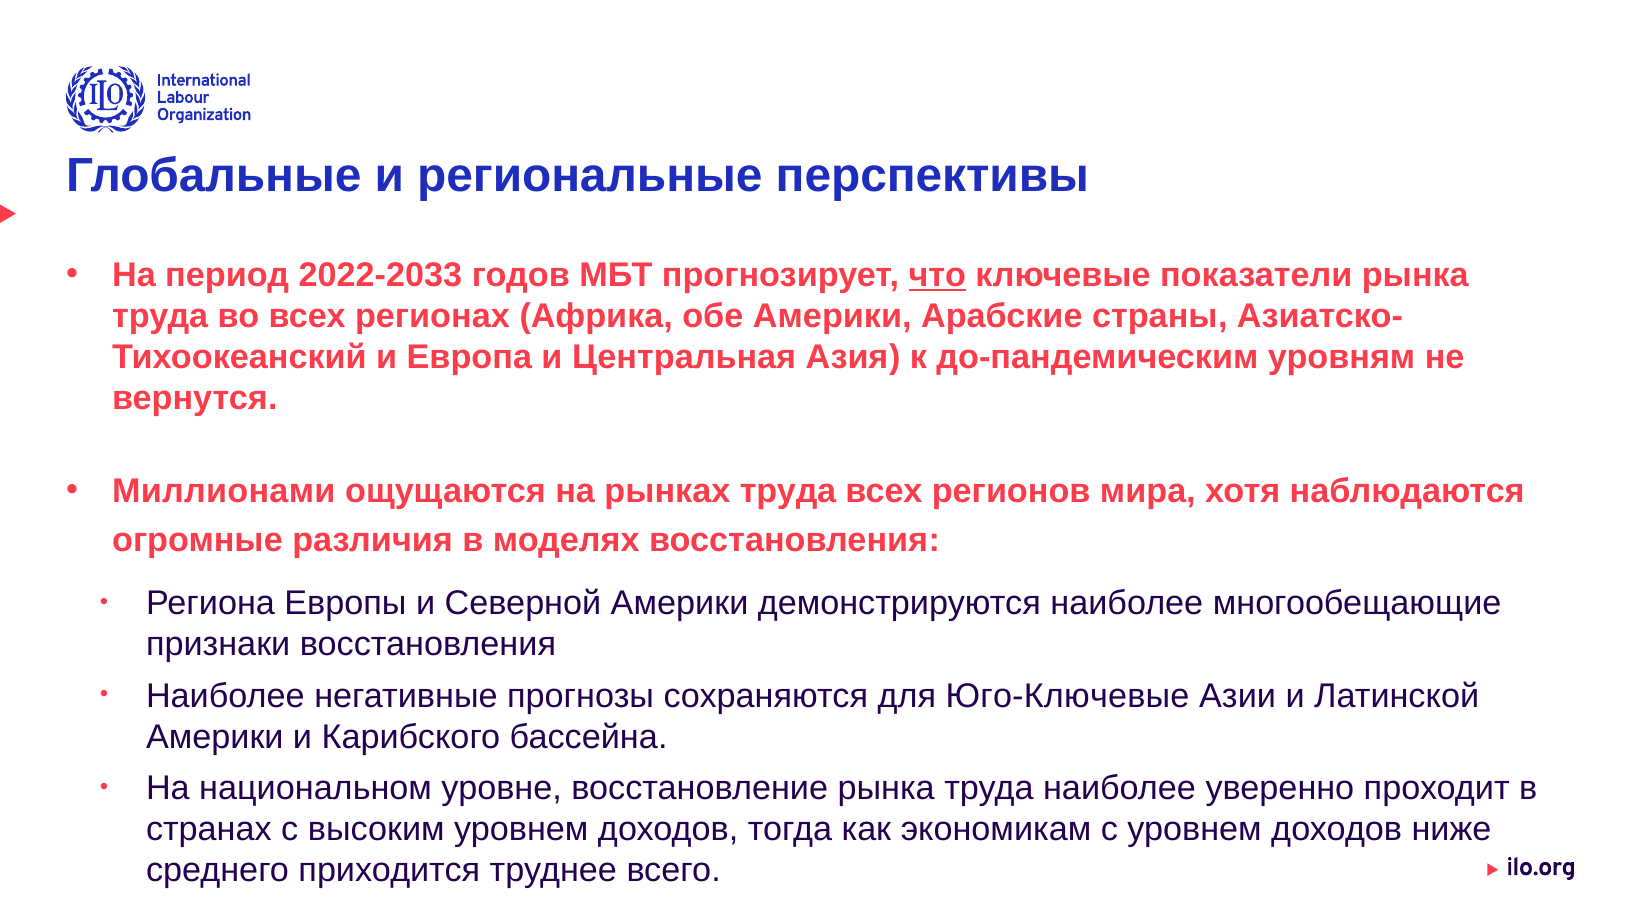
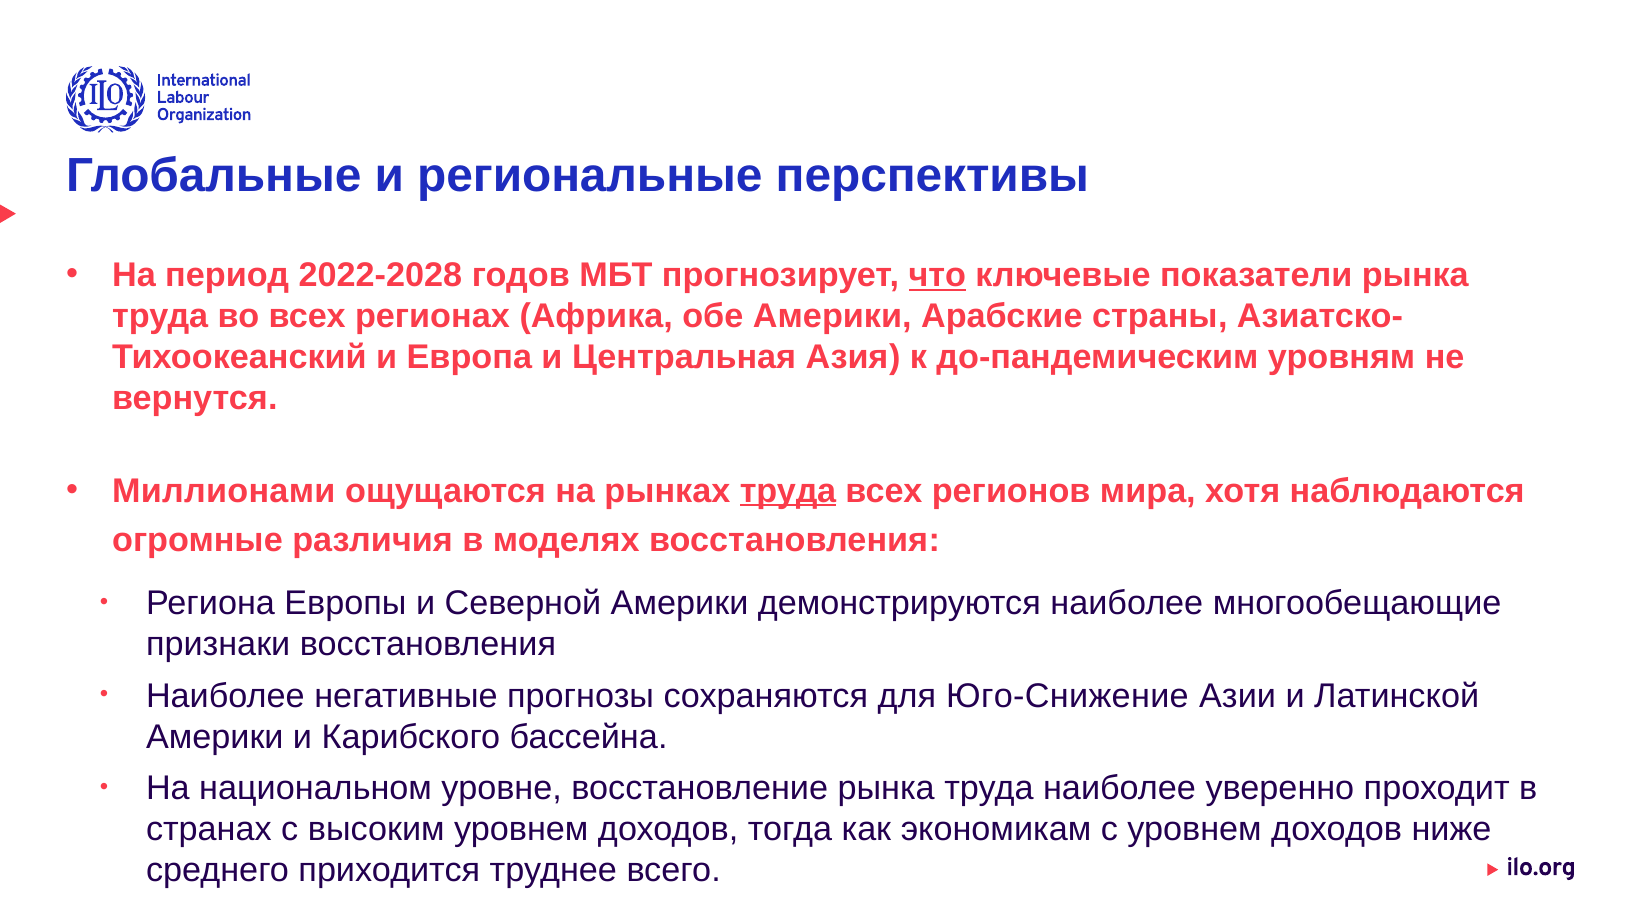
2022-2033: 2022-2033 -> 2022-2028 (380, 275)
труда underline: none -> present (788, 490)
Юго-Ключевые: Юго-Ключевые -> Юго-Снижение (1067, 696)
